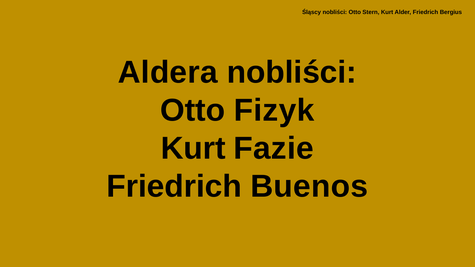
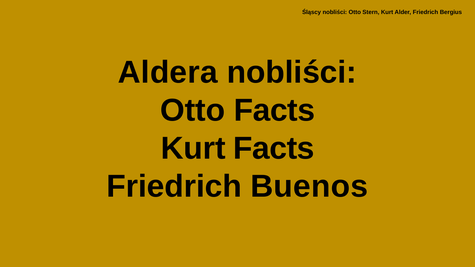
Otto Fizyk: Fizyk -> Facts (274, 111)
Kurt Fazie: Fazie -> Facts (274, 149)
